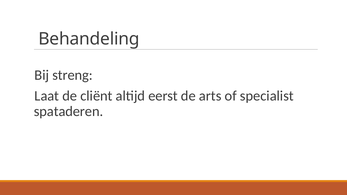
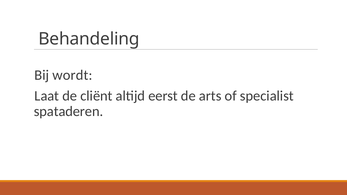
streng: streng -> wordt (72, 75)
